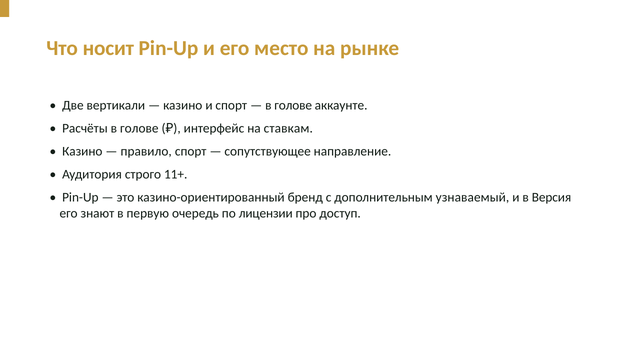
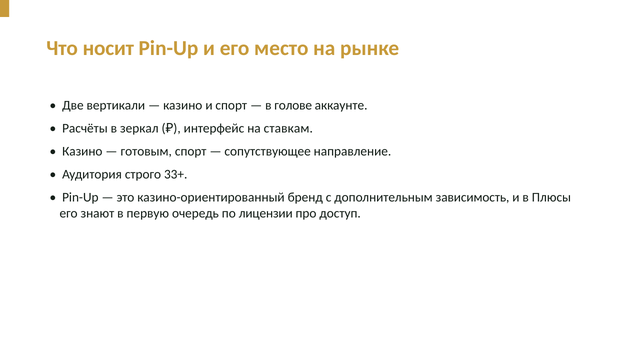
Расчёты в голове: голове -> зеркал (139, 128)
правило: правило -> готовым (146, 151)
11+: 11+ -> 33+ (176, 174)
узнаваемый: узнаваемый -> зависимость (473, 197)
Версия: Версия -> Плюсы (551, 197)
